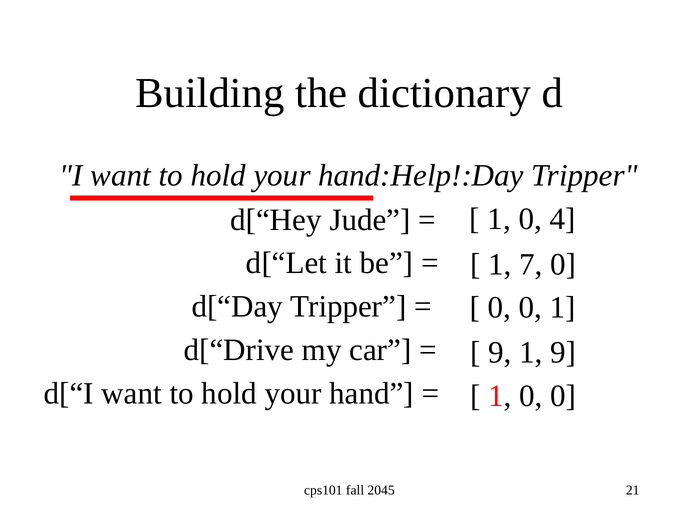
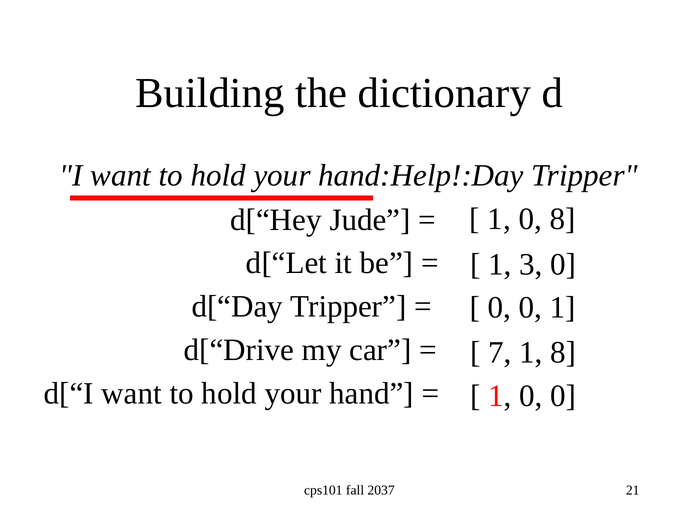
0 4: 4 -> 8 (563, 219)
7: 7 -> 3 (531, 265)
9: 9 -> 7 (500, 353)
1 9: 9 -> 8 (563, 353)
2045: 2045 -> 2037 (381, 490)
